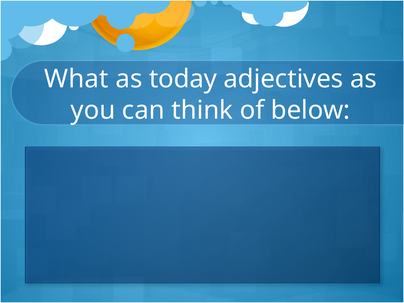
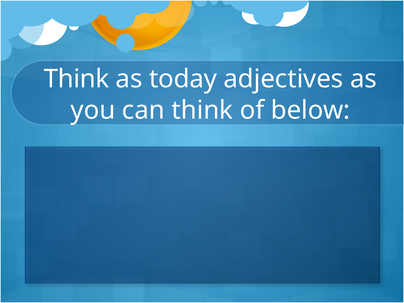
What: What -> Think (77, 79)
